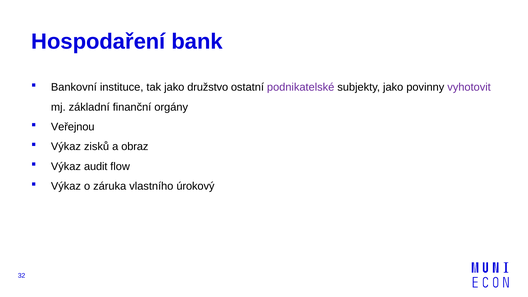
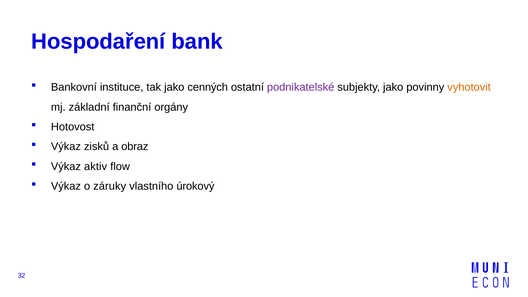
družstvo: družstvo -> cenných (208, 87)
vyhotovit colour: purple -> orange (469, 87)
Veřejnou: Veřejnou -> Hotovost (73, 127)
audit: audit -> aktiv (96, 166)
záruka: záruka -> záruky (110, 186)
